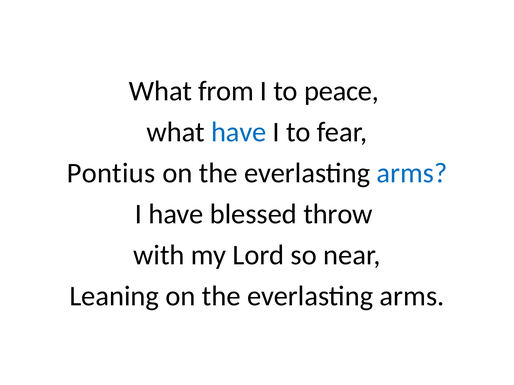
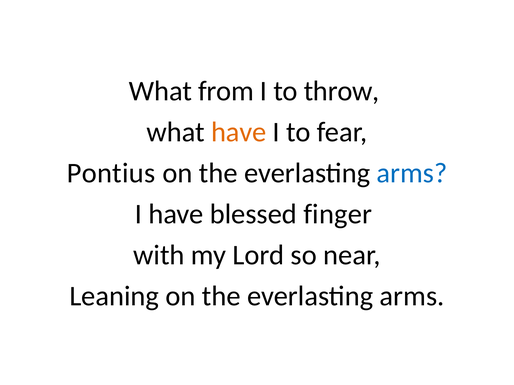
peace: peace -> throw (342, 91)
have colour: blue -> orange (239, 132)
throw: throw -> finger (338, 214)
